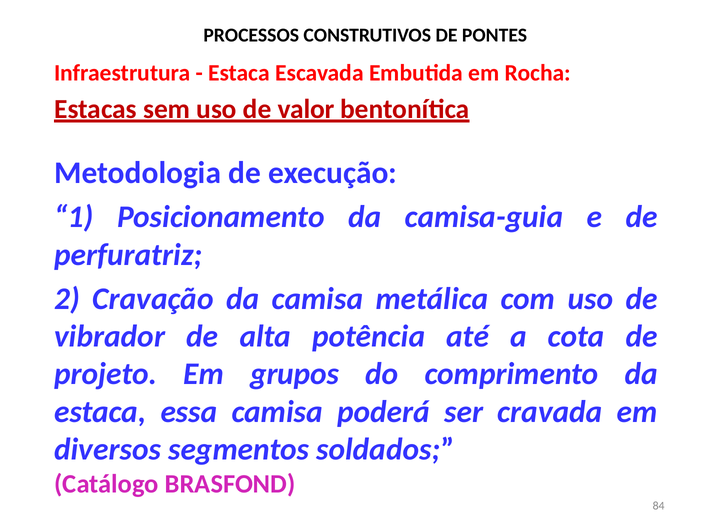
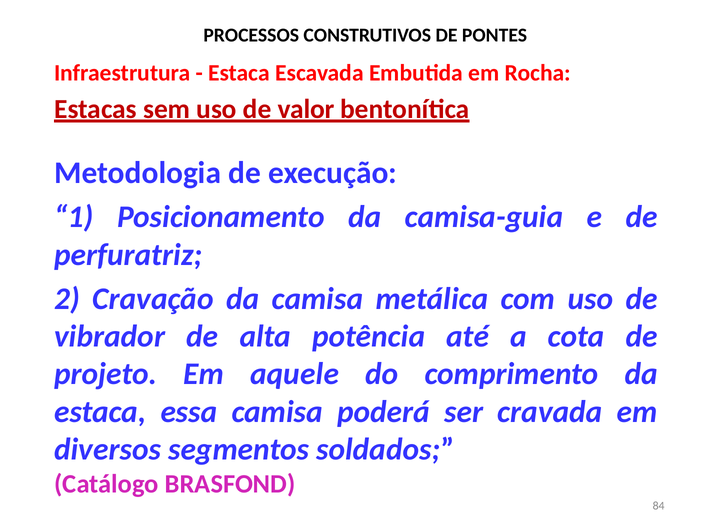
grupos: grupos -> aquele (295, 374)
